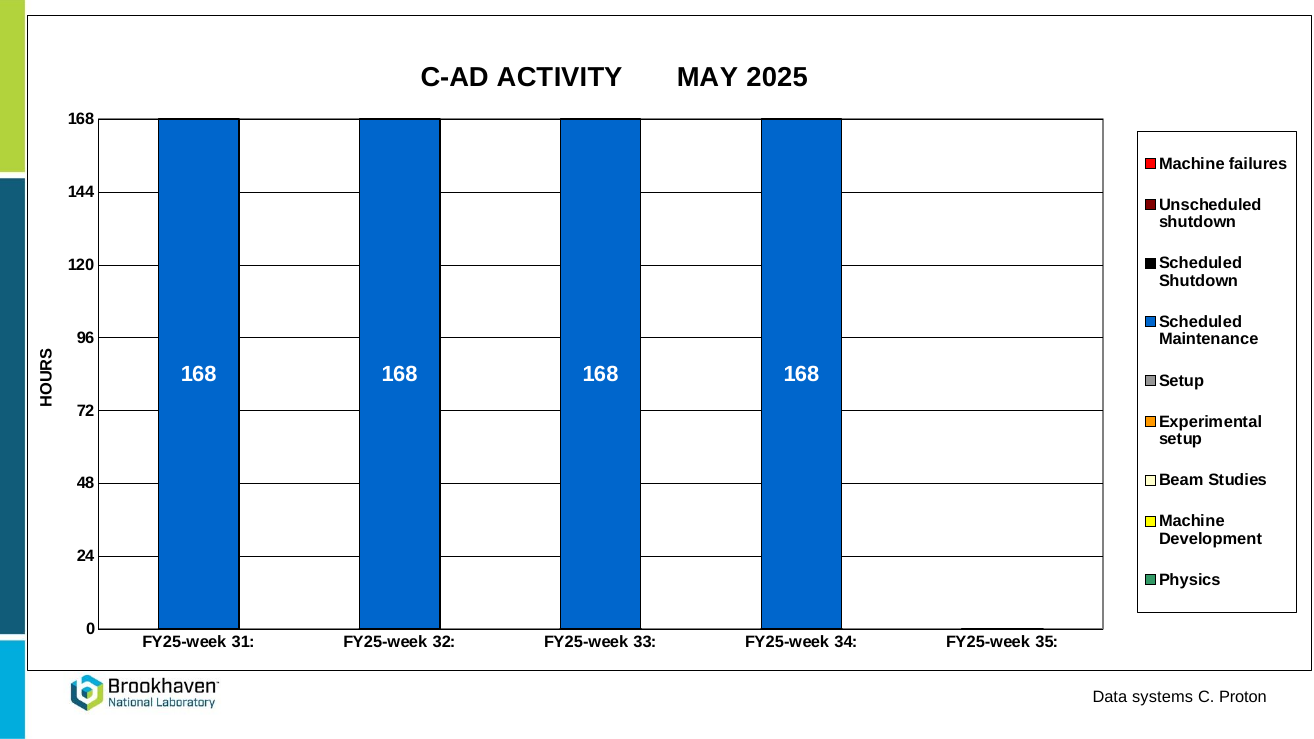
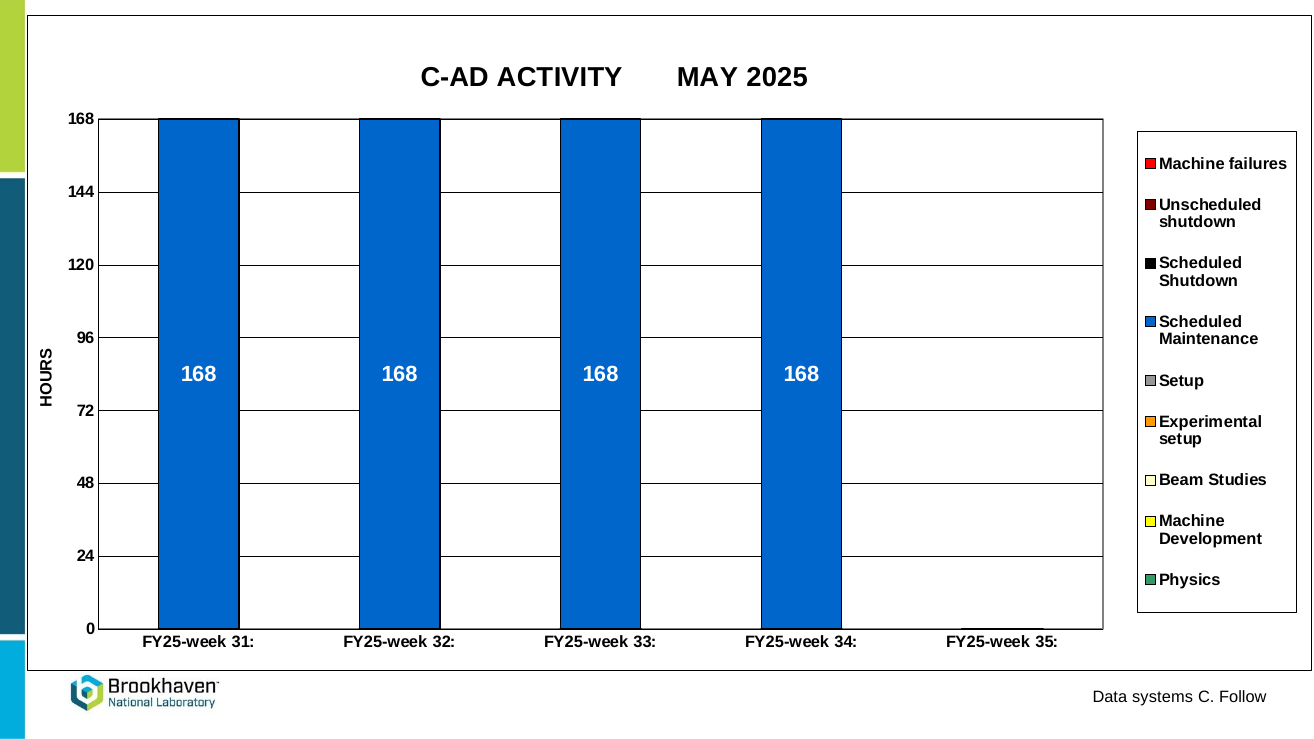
Proton: Proton -> Follow (1243, 697)
